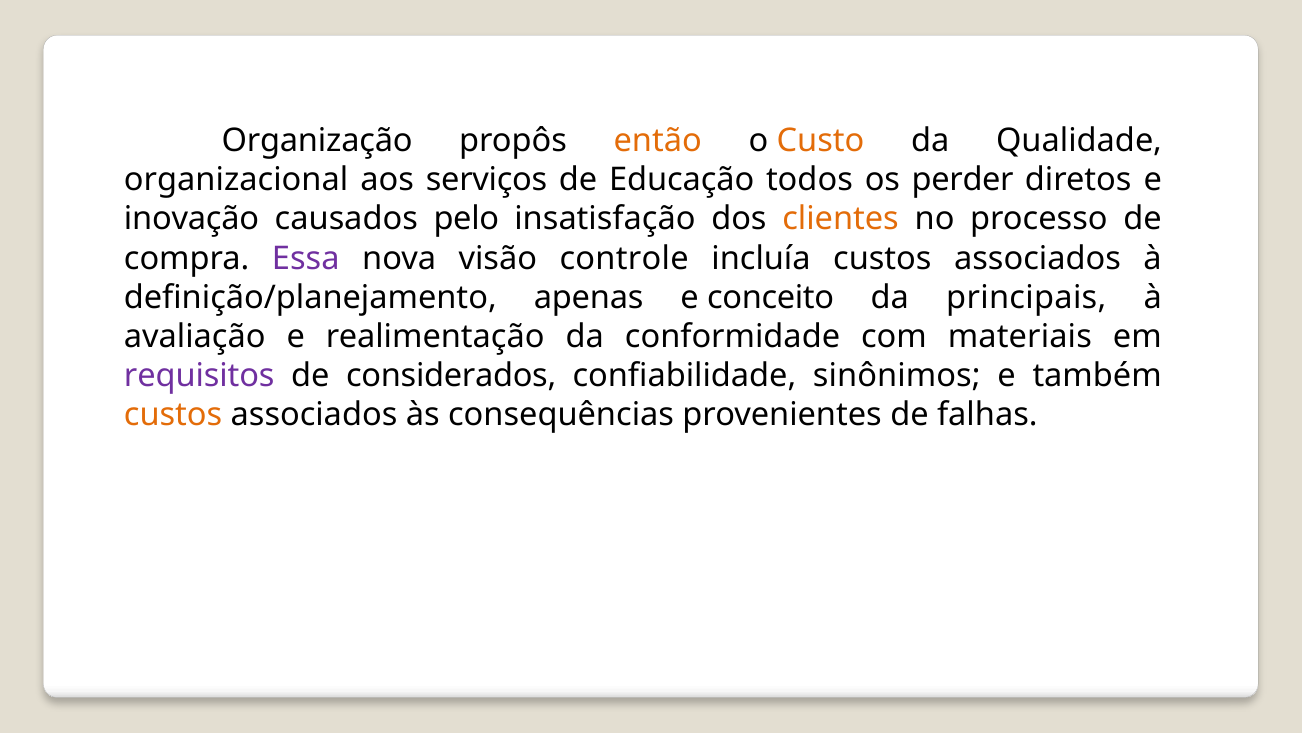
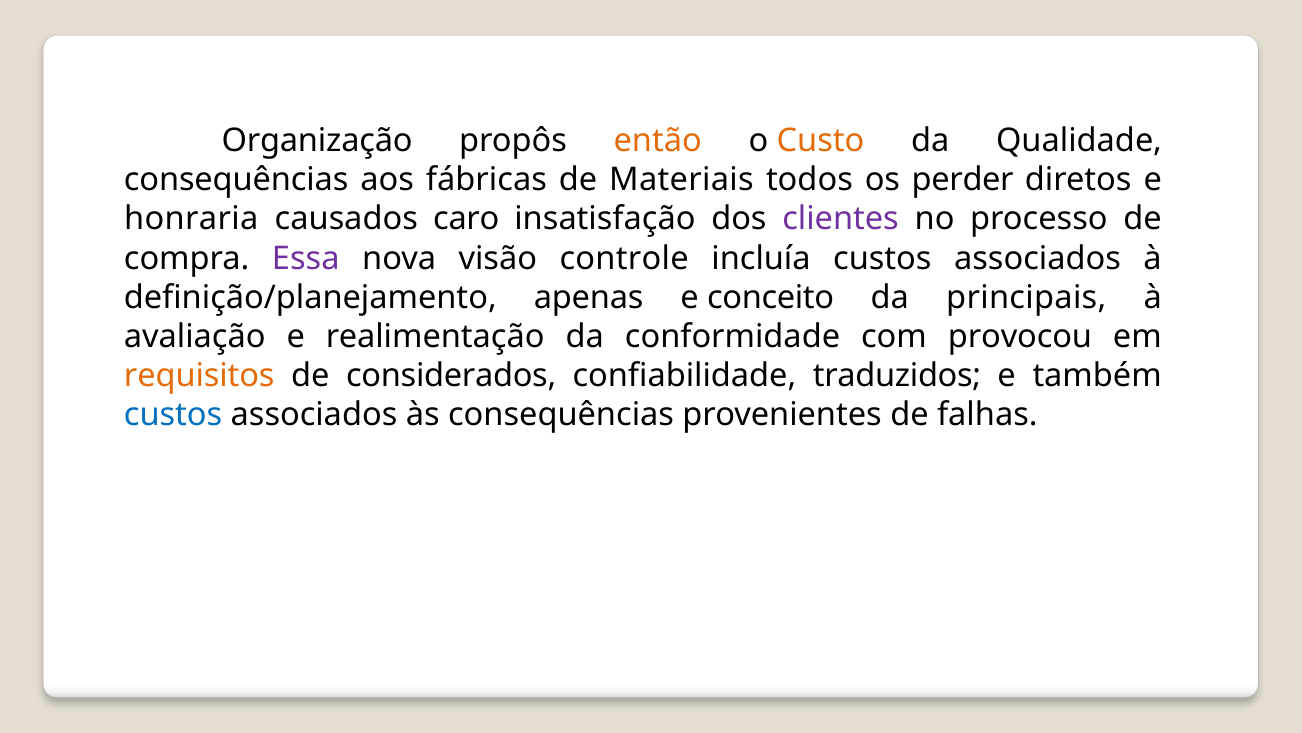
organizacional: organizacional -> consequências (236, 180)
serviços: serviços -> fábricas (486, 180)
Educação: Educação -> Materiais (682, 180)
inovação: inovação -> honraria (191, 219)
pelo: pelo -> caro (466, 219)
clientes colour: orange -> purple (841, 219)
materiais: materiais -> provocou (1020, 336)
requisitos colour: purple -> orange (199, 375)
sinônimos: sinônimos -> traduzidos (897, 375)
custos colour: orange -> blue (173, 414)
